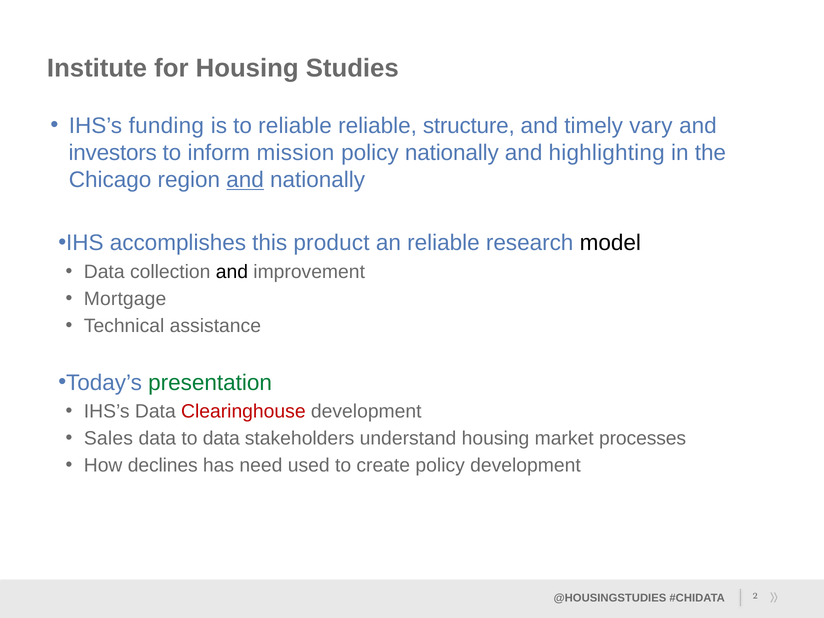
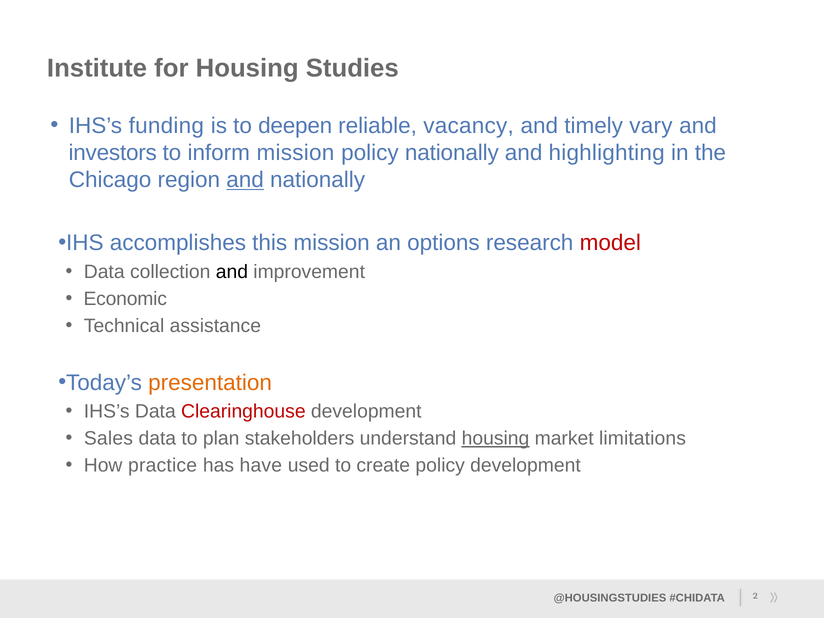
to reliable: reliable -> deepen (295, 126)
structure: structure -> vacancy (469, 126)
this product: product -> mission (332, 243)
an reliable: reliable -> options (443, 243)
model colour: black -> red (610, 243)
Mortgage: Mortgage -> Economic (125, 299)
presentation colour: green -> orange (210, 383)
to data: data -> plan (221, 439)
housing underline: none -> present (496, 439)
processes: processes -> limitations (642, 439)
declines: declines -> practice (163, 466)
need: need -> have (261, 466)
